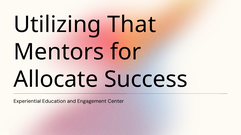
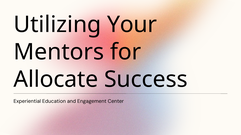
That: That -> Your (132, 25)
